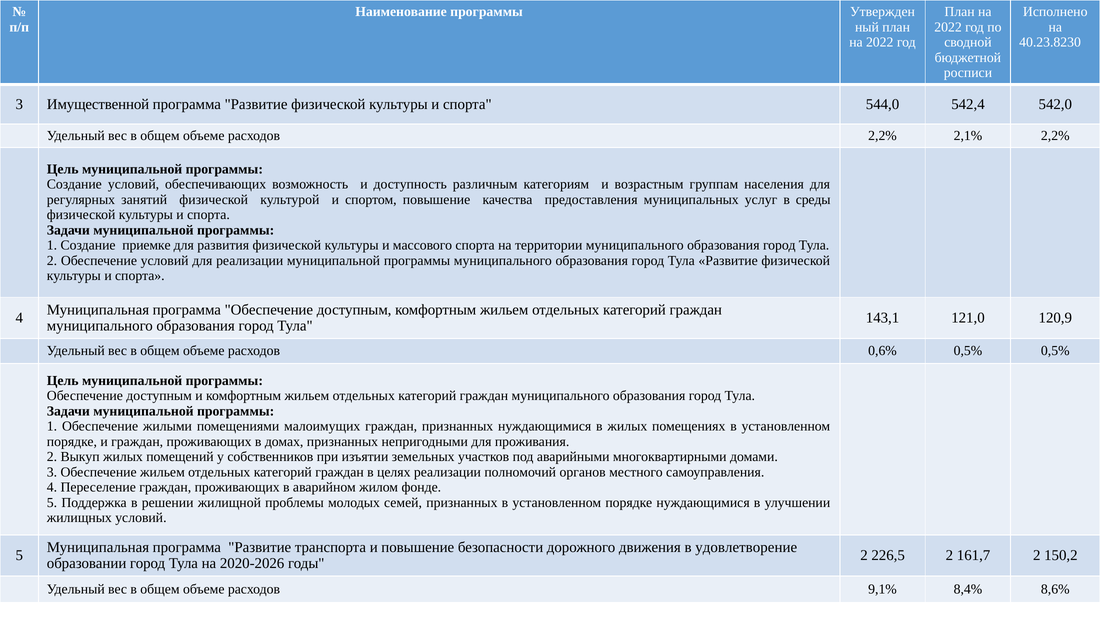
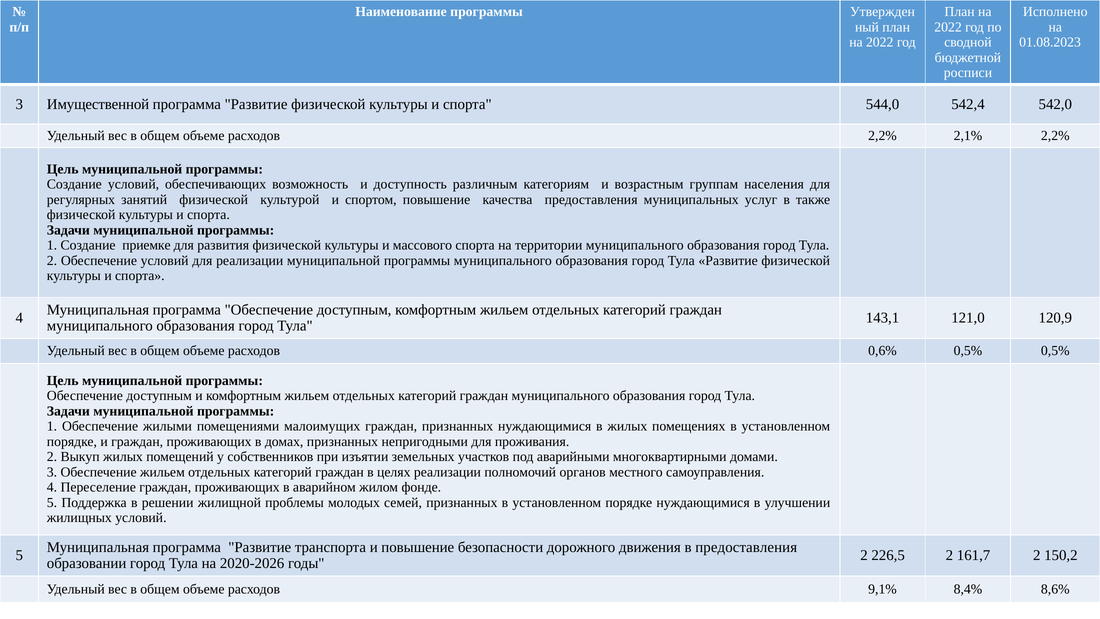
40.23.8230: 40.23.8230 -> 01.08.2023 (1050, 42)
среды: среды -> также (813, 199)
в удовлетворение: удовлетворение -> предоставления (746, 547)
